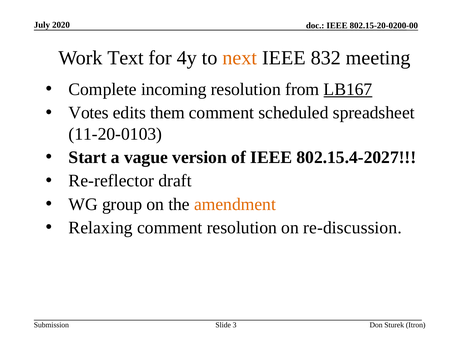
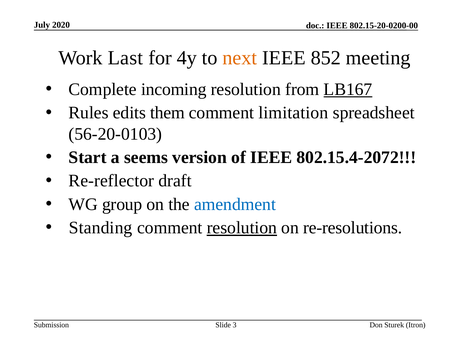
Text: Text -> Last (125, 58)
832: 832 -> 852 (326, 58)
Votes: Votes -> Rules (89, 113)
scheduled: scheduled -> limitation (293, 113)
11-20-0103: 11-20-0103 -> 56-20-0103 (115, 134)
vague: vague -> seems (146, 157)
802.15.4-2027: 802.15.4-2027 -> 802.15.4-2072 (356, 157)
amendment colour: orange -> blue (235, 204)
Relaxing: Relaxing -> Standing (101, 228)
resolution underline: none -> present (242, 228)
re-discussion: re-discussion -> re-resolutions (353, 228)
